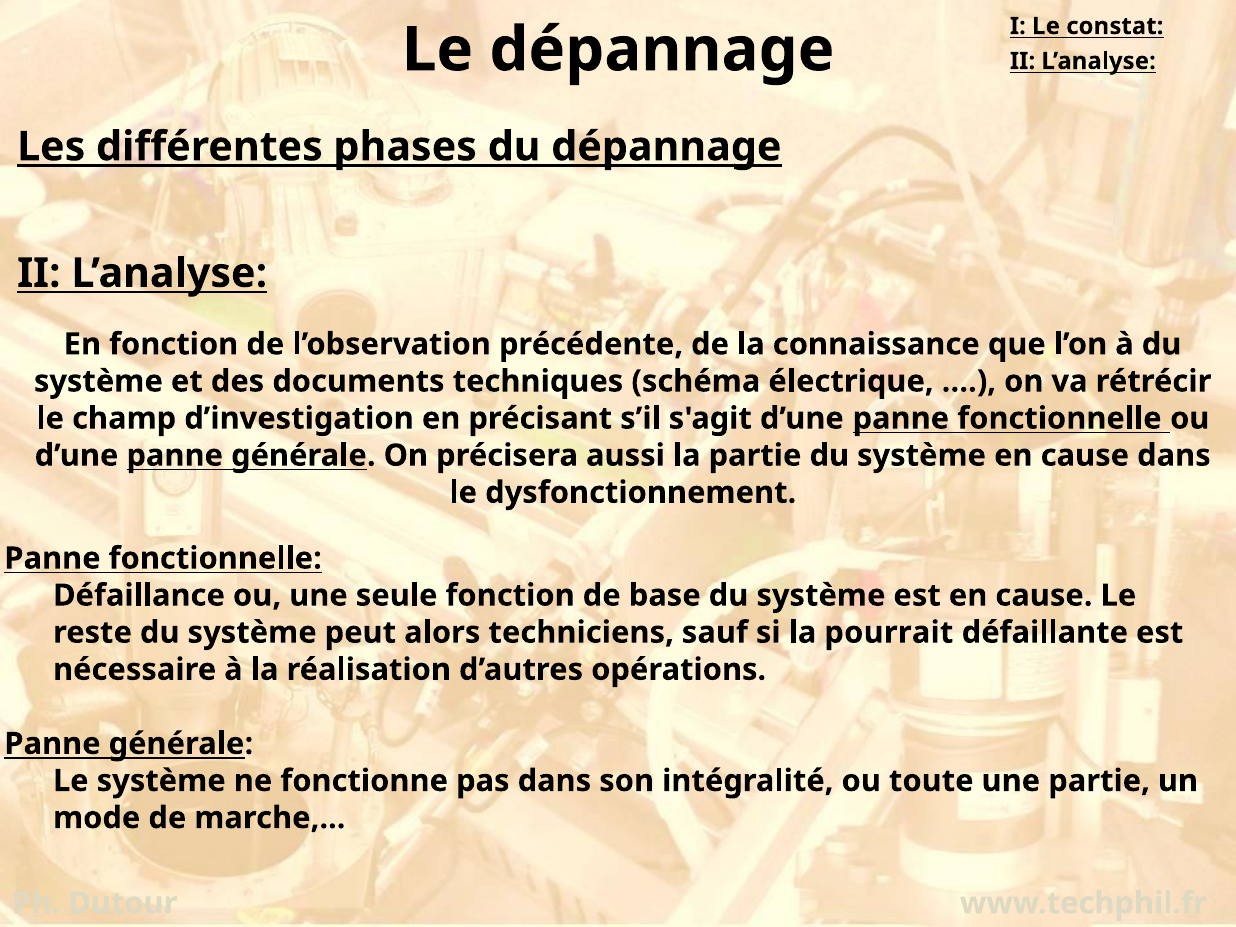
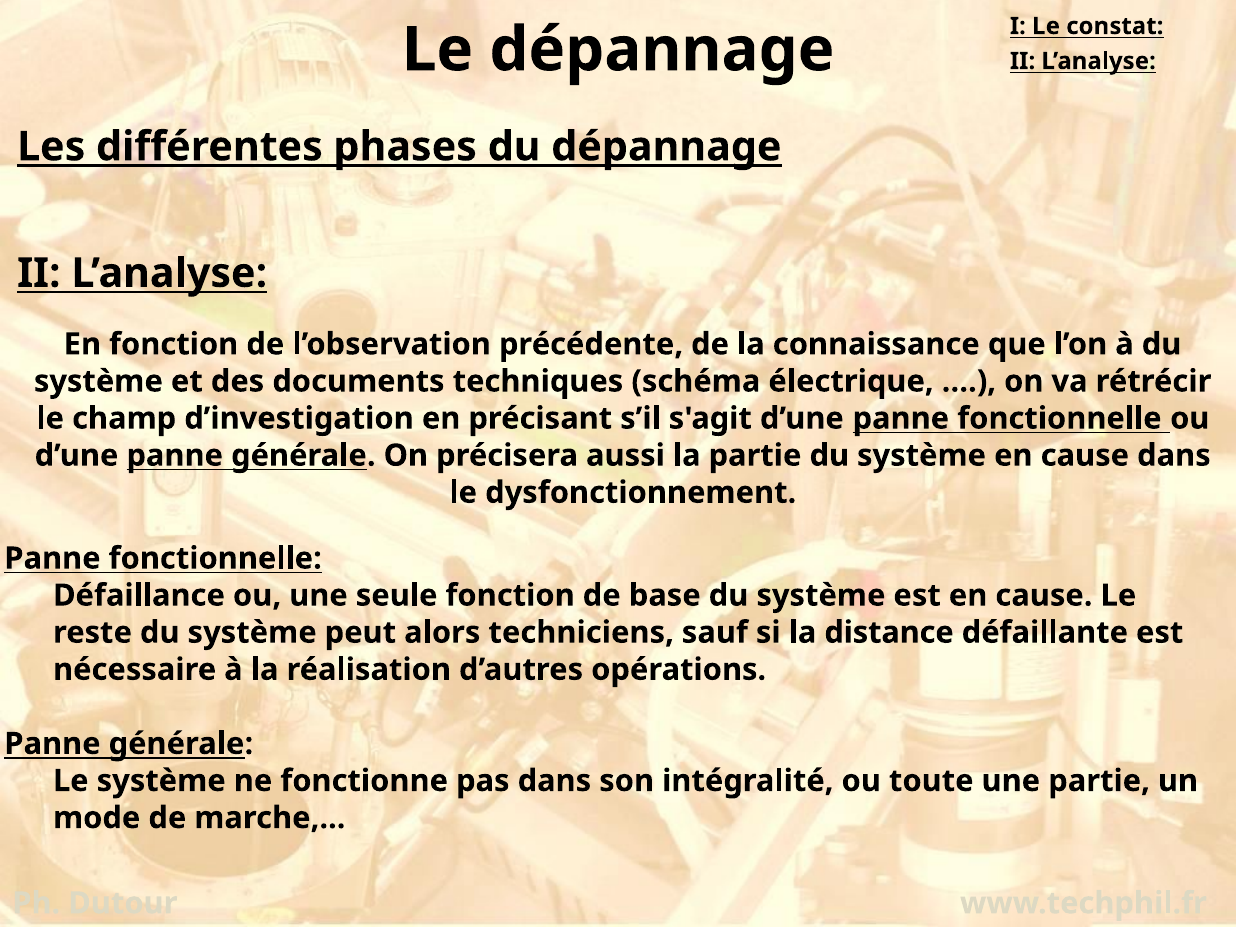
pourrait: pourrait -> distance (889, 633)
